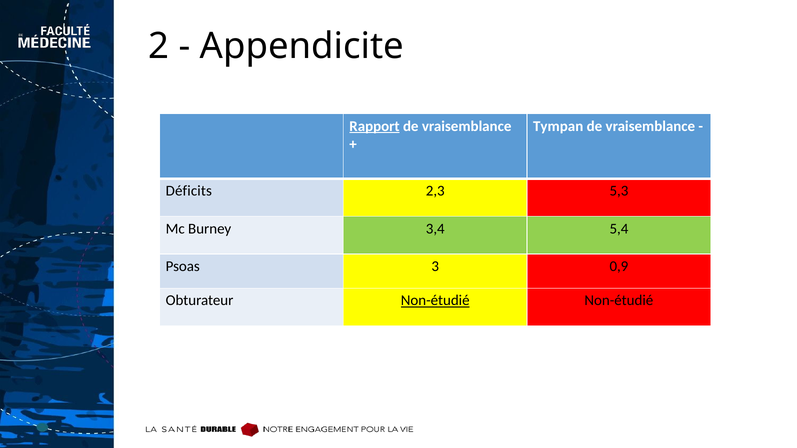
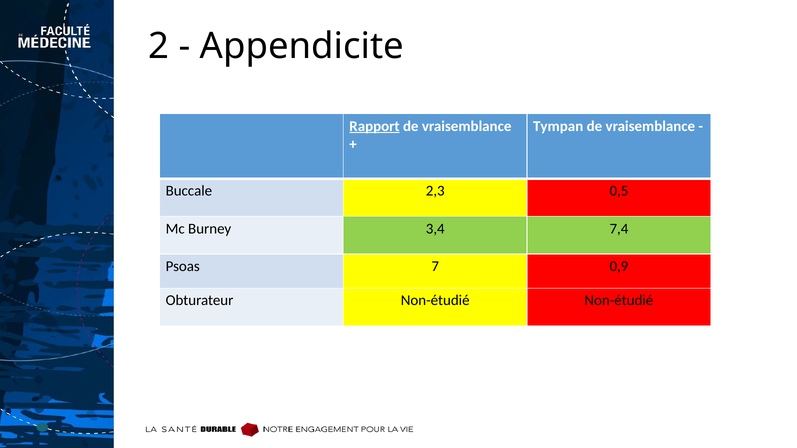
Déficits: Déficits -> Buccale (189, 191)
5,3: 5,3 -> 0,5 (619, 191)
5,4: 5,4 -> 7,4 (619, 229)
3: 3 -> 7 (435, 266)
Non-étudié underline: present -> none (435, 301)
